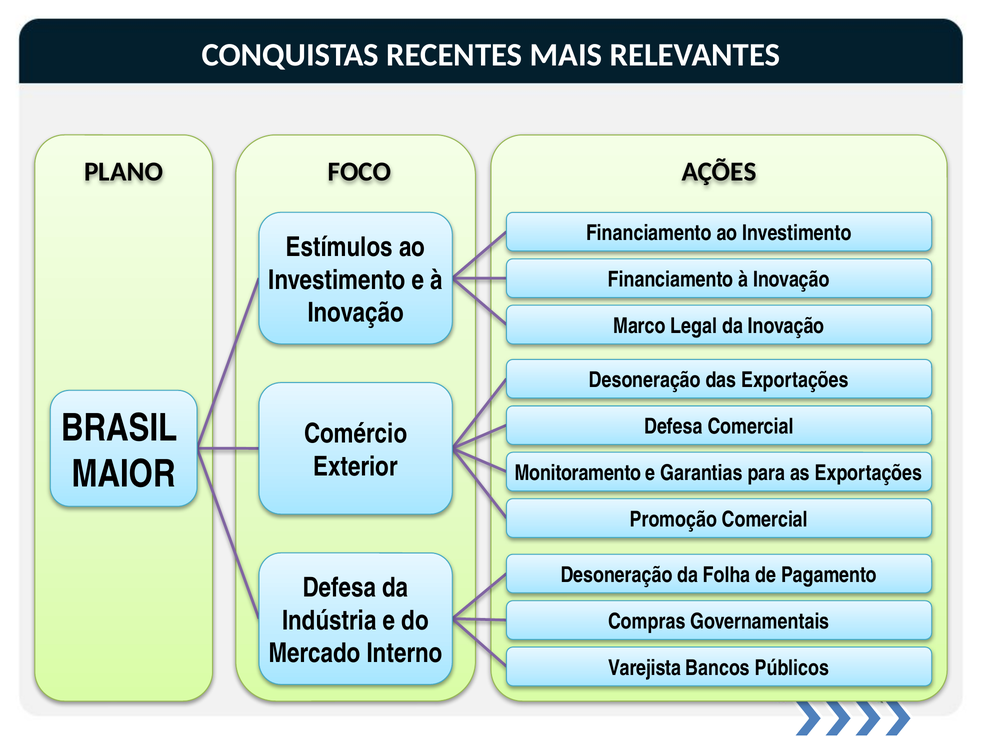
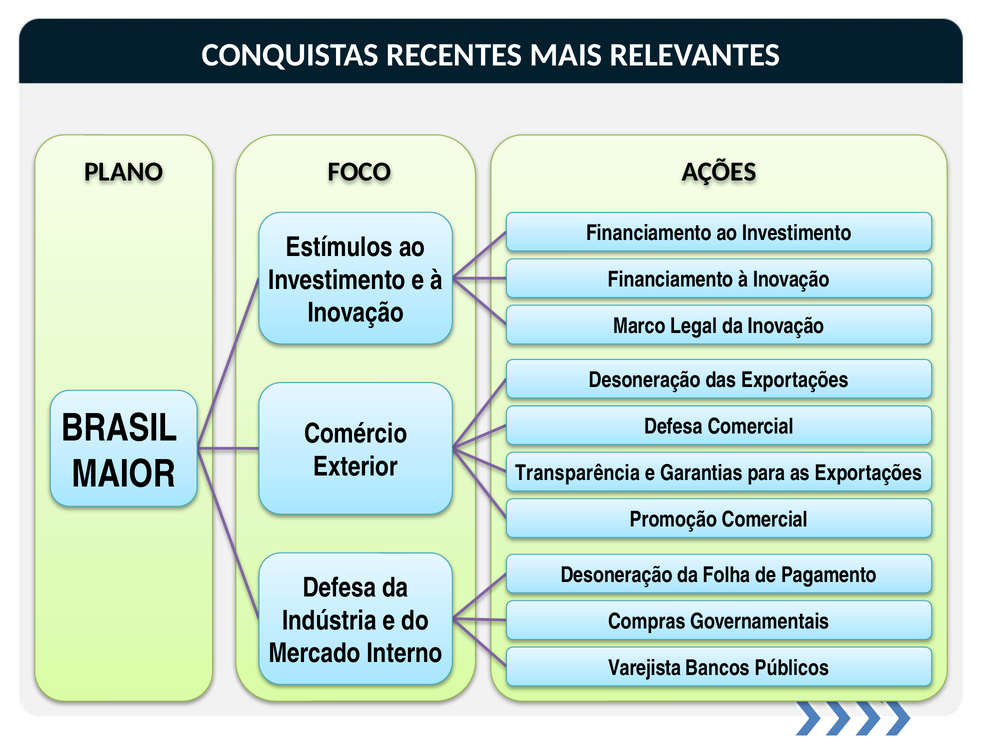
Monitoramento: Monitoramento -> Transparência (578, 473)
